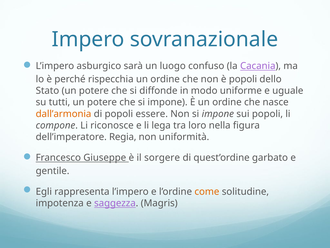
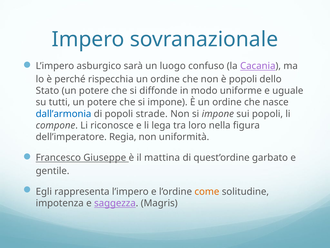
dall’armonia colour: orange -> blue (64, 114)
essere: essere -> strade (152, 114)
sorgere: sorgere -> mattina (162, 157)
